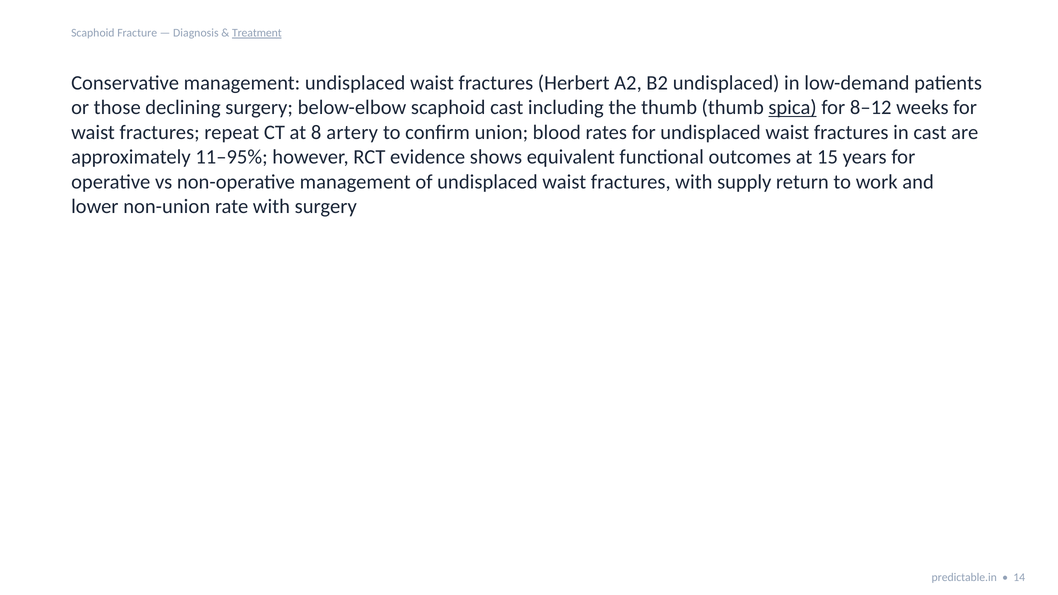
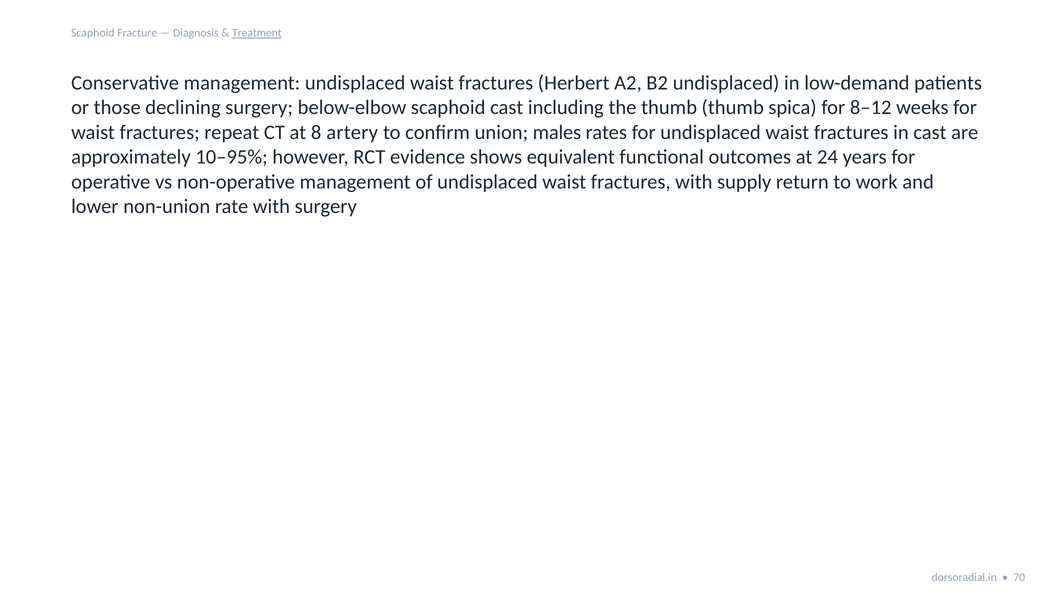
spica underline: present -> none (793, 108)
blood: blood -> males (557, 132)
11–95%: 11–95% -> 10–95% (232, 157)
15: 15 -> 24 (828, 157)
predictable.in: predictable.in -> dorsoradial.in (964, 577)
14: 14 -> 70 (1019, 577)
